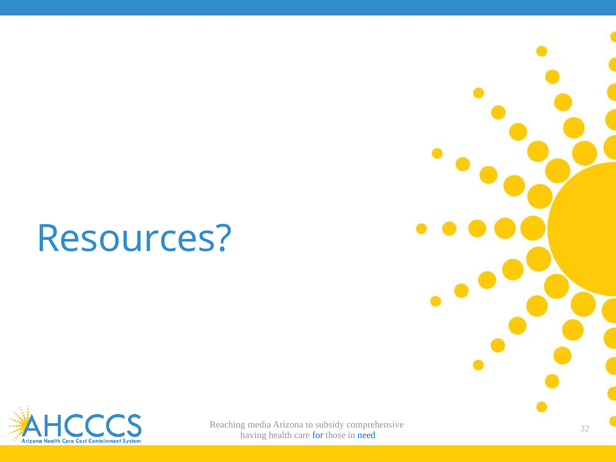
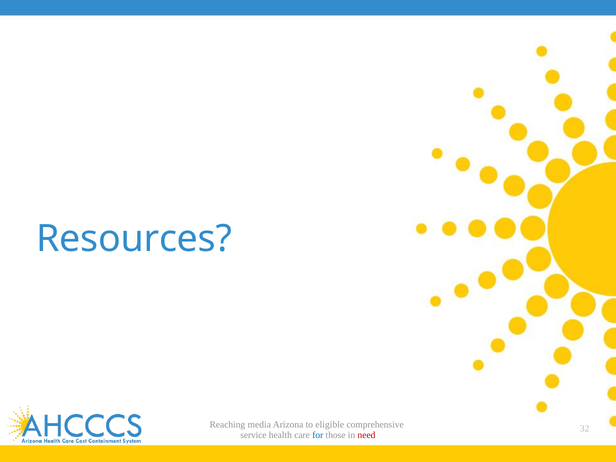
subsidy: subsidy -> eligible (330, 425)
having: having -> service (253, 435)
need colour: blue -> red (366, 435)
